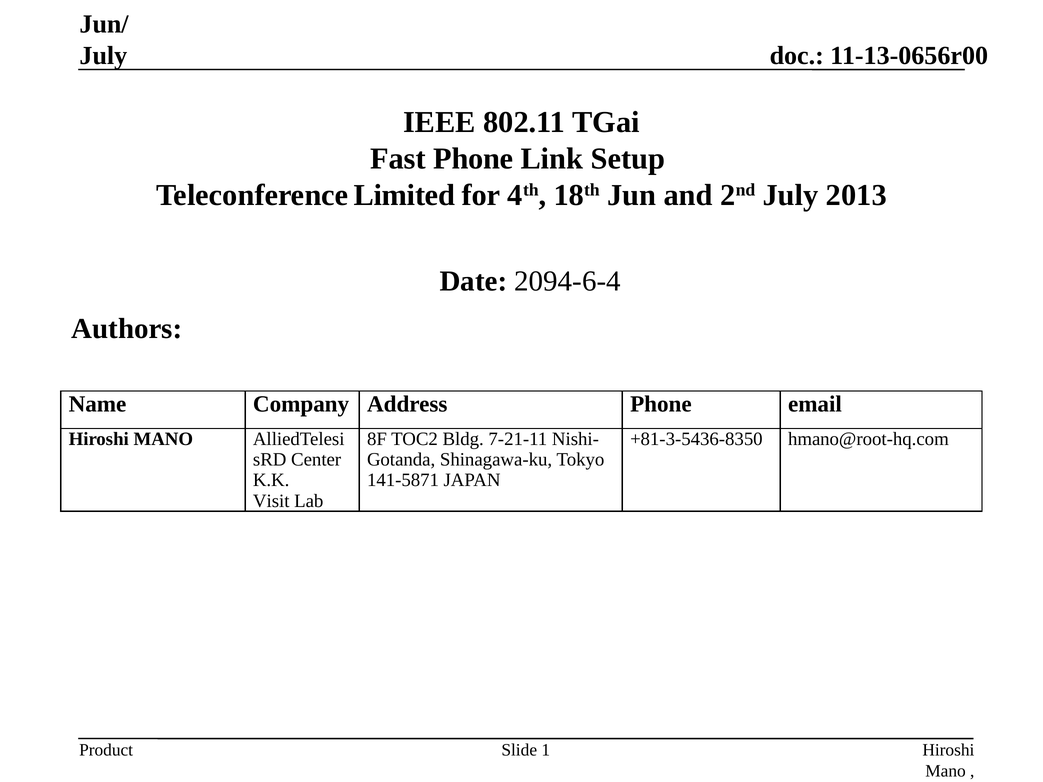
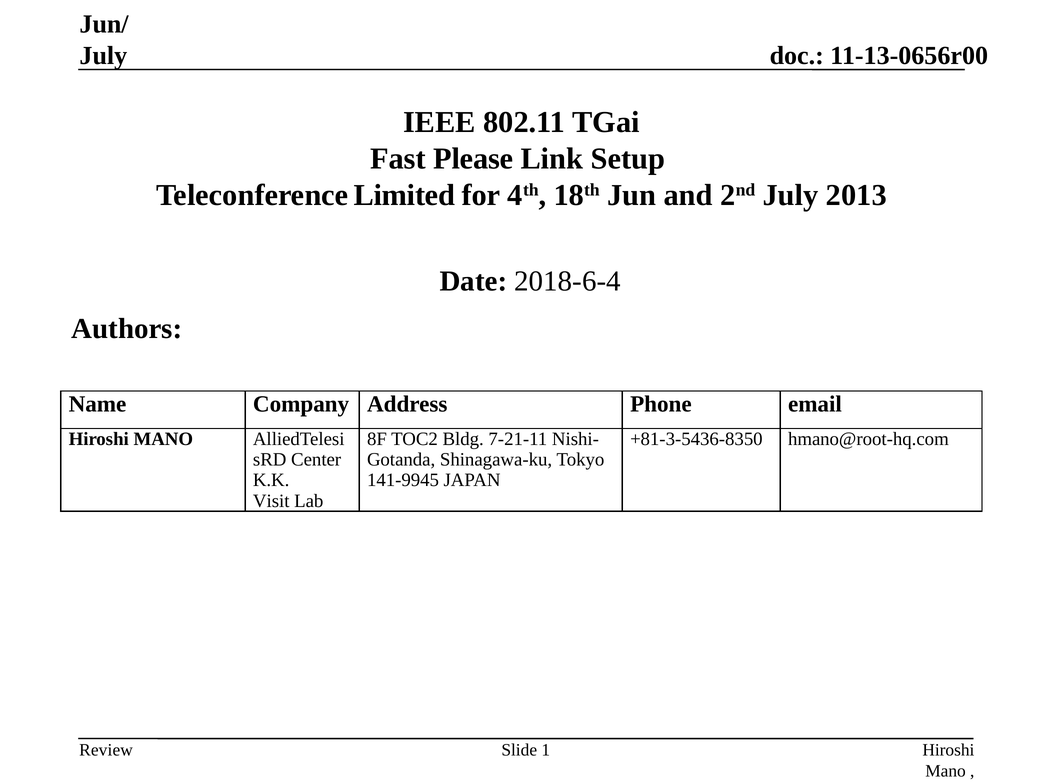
Fast Phone: Phone -> Please (473, 159)
2094-6-4: 2094-6-4 -> 2018-6-4 (568, 281)
141-5871: 141-5871 -> 141-9945 (403, 480)
Product: Product -> Review (106, 750)
